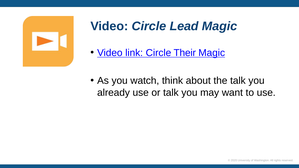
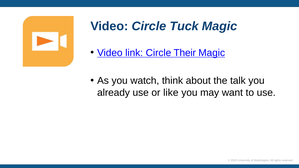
Lead: Lead -> Tuck (184, 26)
or talk: talk -> like (171, 93)
